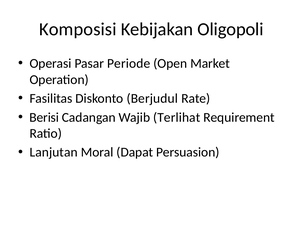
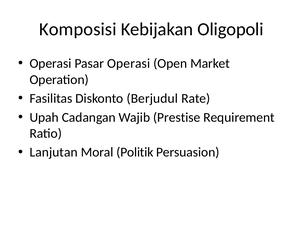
Pasar Periode: Periode -> Operasi (129, 64)
Berisi: Berisi -> Upah (44, 117)
Terlihat: Terlihat -> Prestise (177, 117)
Dapat: Dapat -> Politik (135, 152)
